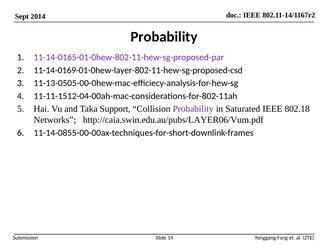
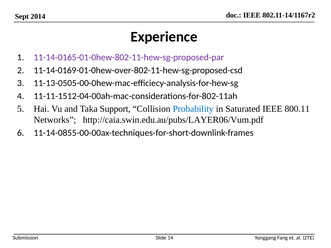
Probability: Probability -> Experience (164, 37)
11-14-0169-01-0hew-layer-802-11-hew-sg-proposed-csd: 11-14-0169-01-0hew-layer-802-11-hew-sg-proposed-csd -> 11-14-0169-01-0hew-over-802-11-hew-sg-proposed-csd (138, 70)
Probability colour: purple -> blue (193, 109)
802.18: 802.18 -> 800.11 (297, 109)
